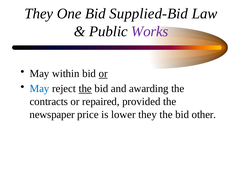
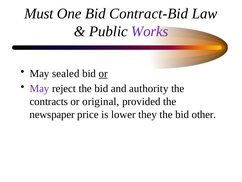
They: They -> Must (39, 14)
Supplied-Bid: Supplied-Bid -> Contract-Bid (149, 14)
within: within -> sealed (66, 73)
May colour: blue -> purple (40, 88)
the underline: present -> none (85, 88)
awarding: awarding -> authority (149, 88)
repaired: repaired -> original (101, 101)
